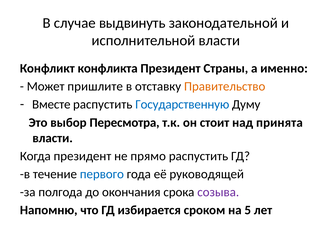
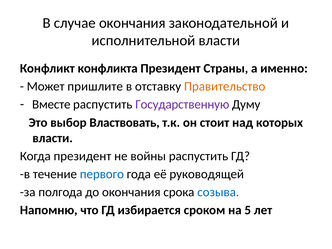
случае выдвинуть: выдвинуть -> окончания (132, 23)
Государственную colour: blue -> purple (182, 104)
Пересмотра: Пересмотра -> Властвовать (125, 123)
принята: принята -> которых (280, 123)
прямо: прямо -> войны (148, 156)
созыва colour: purple -> blue (218, 192)
